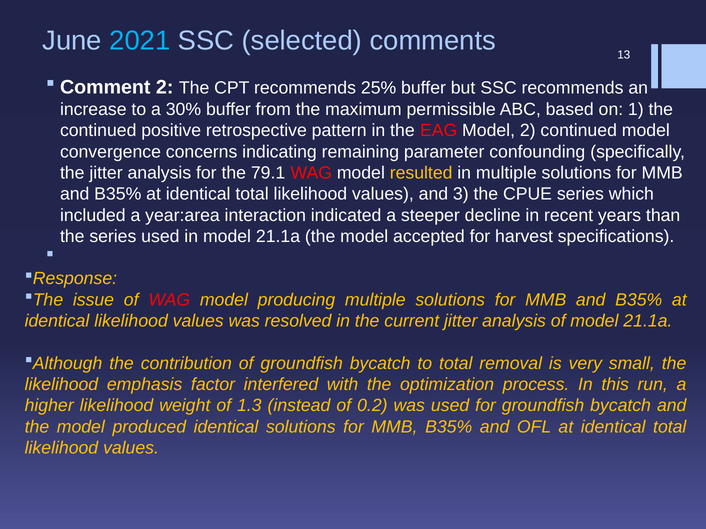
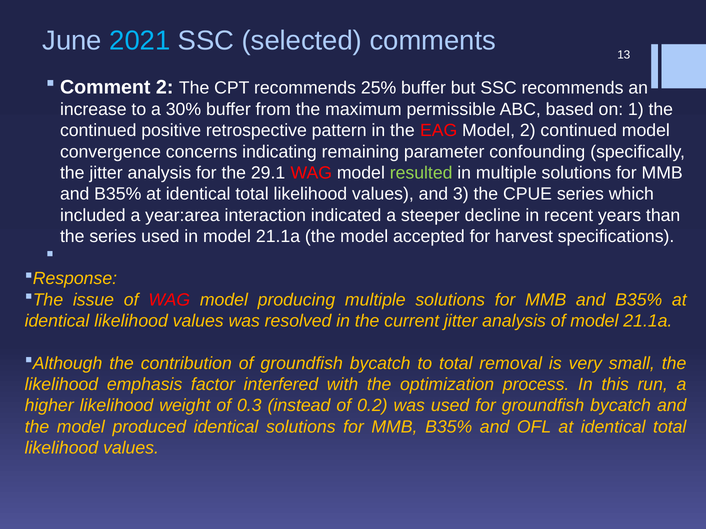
79.1: 79.1 -> 29.1 (268, 173)
resulted colour: yellow -> light green (421, 173)
1.3: 1.3 -> 0.3 (249, 406)
